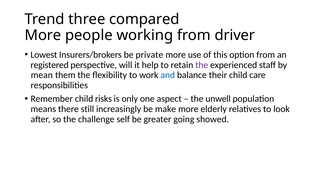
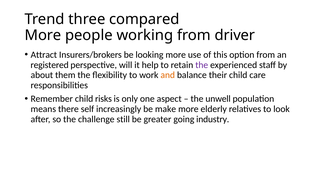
Lowest: Lowest -> Attract (44, 55)
private: private -> looking (149, 55)
mean: mean -> about (42, 75)
and colour: blue -> orange (168, 75)
still: still -> self (87, 109)
self: self -> still (123, 119)
showed: showed -> industry (213, 119)
